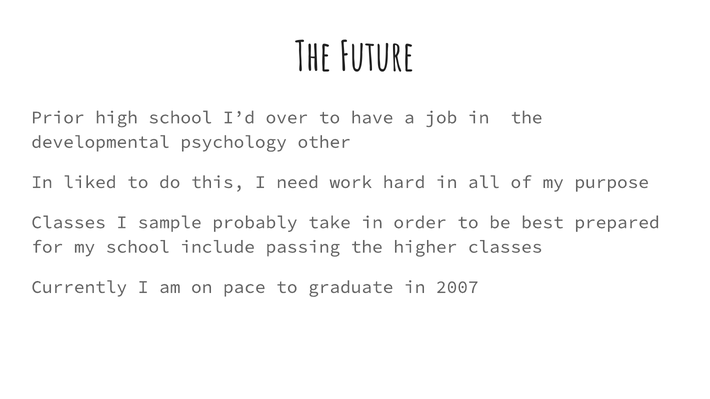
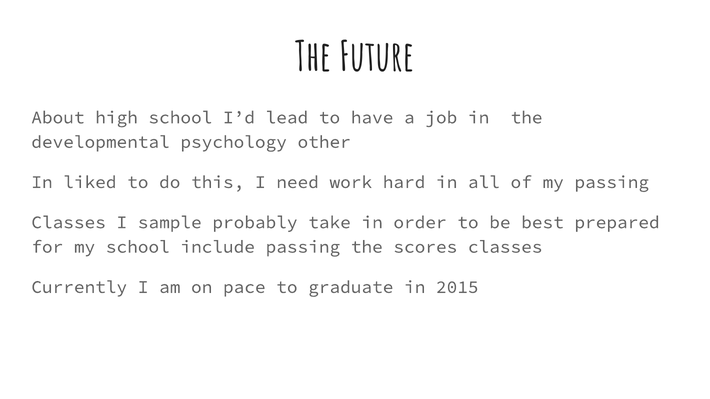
Prior: Prior -> About (58, 118)
over: over -> lead (287, 118)
my purpose: purpose -> passing (612, 182)
higher: higher -> scores (425, 247)
2007: 2007 -> 2015 (457, 287)
